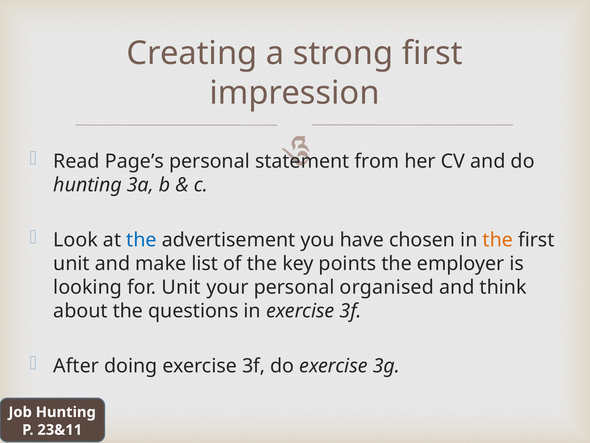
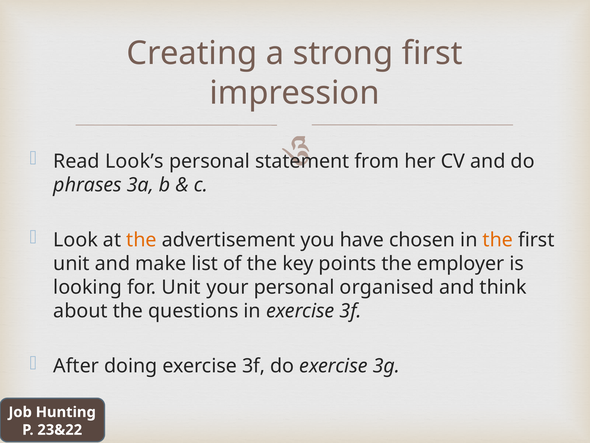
Page’s: Page’s -> Look’s (134, 161)
hunting: hunting -> phrases (88, 185)
the colour: blue -> orange (141, 240)
23&11: 23&11 -> 23&22 (60, 429)
